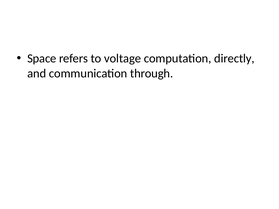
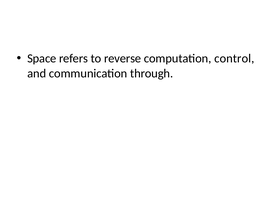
voltage: voltage -> reverse (123, 59)
directly: directly -> control (234, 59)
